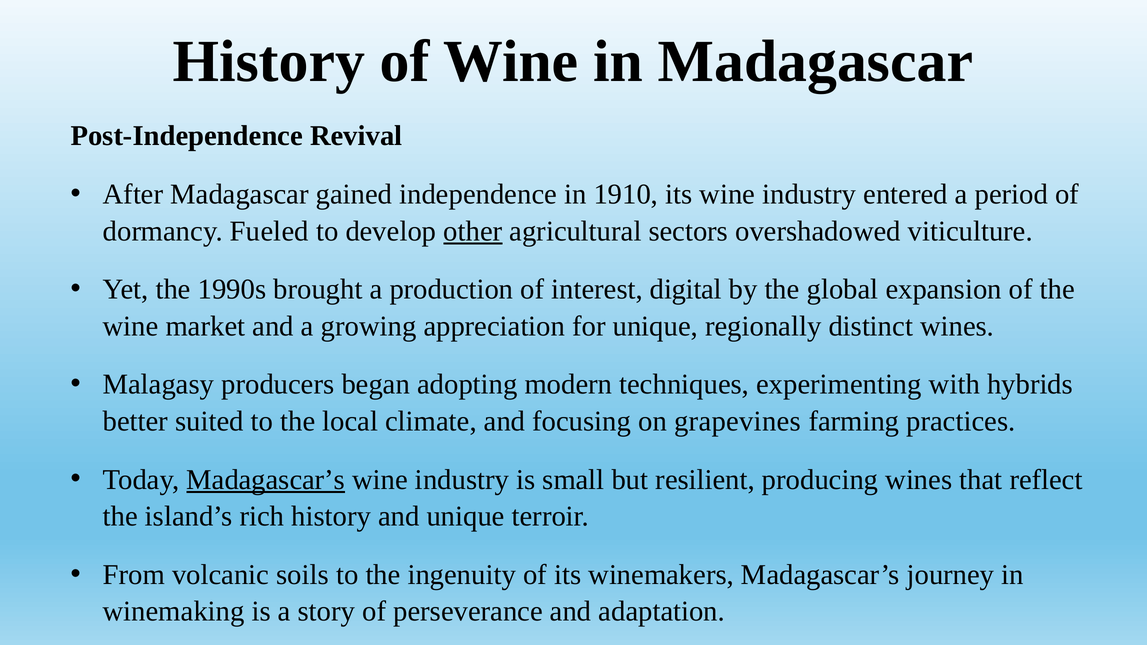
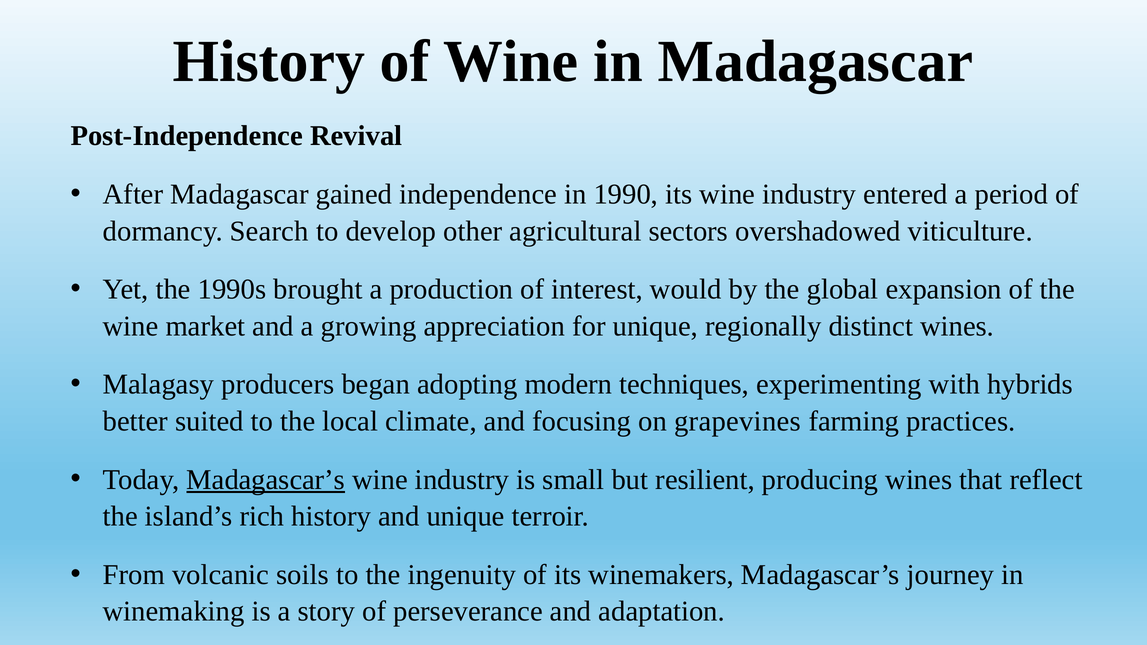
1910: 1910 -> 1990 (626, 194)
Fueled: Fueled -> Search (269, 231)
other underline: present -> none (473, 231)
digital: digital -> would (686, 289)
